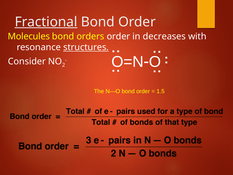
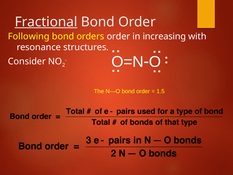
Molecules: Molecules -> Following (29, 36)
decreases: decreases -> increasing (164, 36)
structures underline: present -> none (86, 47)
